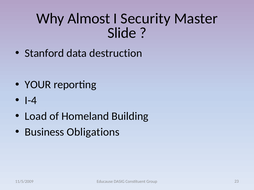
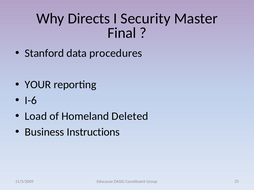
Almost: Almost -> Directs (89, 18)
Slide: Slide -> Final (122, 33)
destruction: destruction -> procedures (116, 53)
I-4: I-4 -> I-6 (31, 101)
Building: Building -> Deleted (130, 117)
Obligations: Obligations -> Instructions (93, 132)
